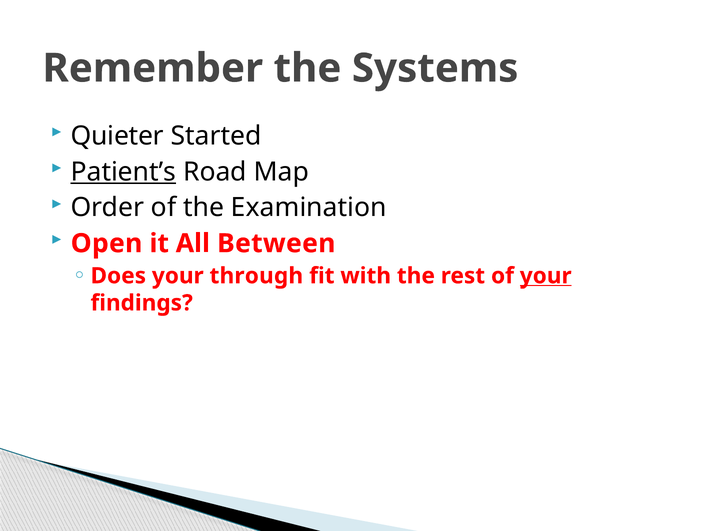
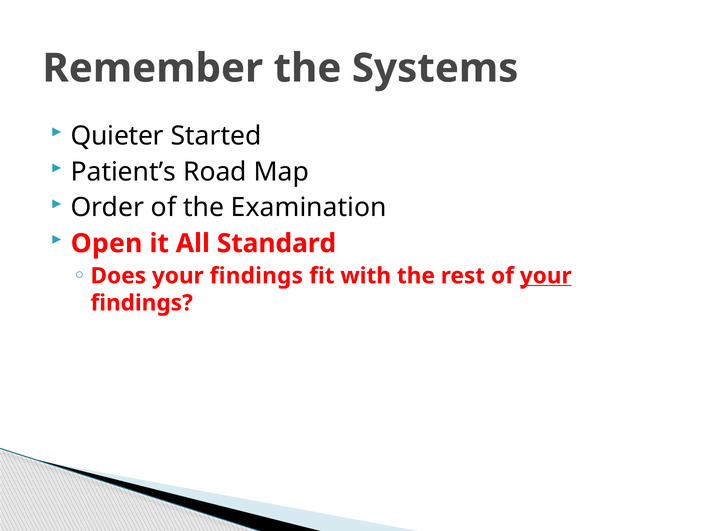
Patient’s underline: present -> none (123, 172)
Between: Between -> Standard (276, 243)
Does your through: through -> findings (256, 276)
